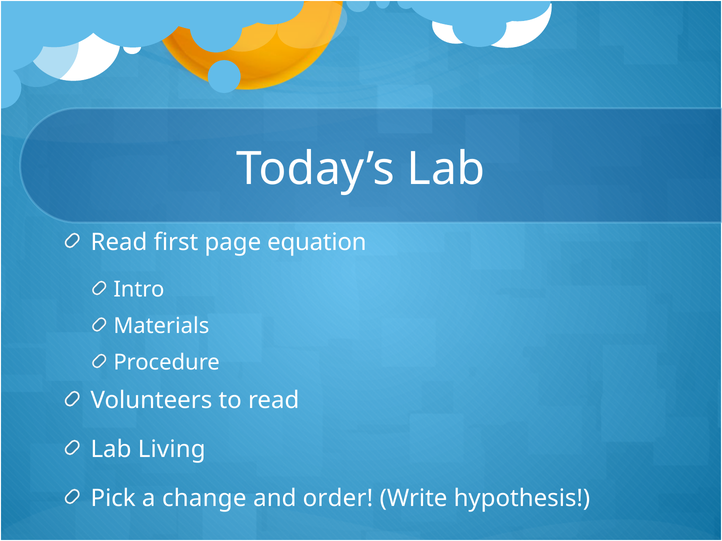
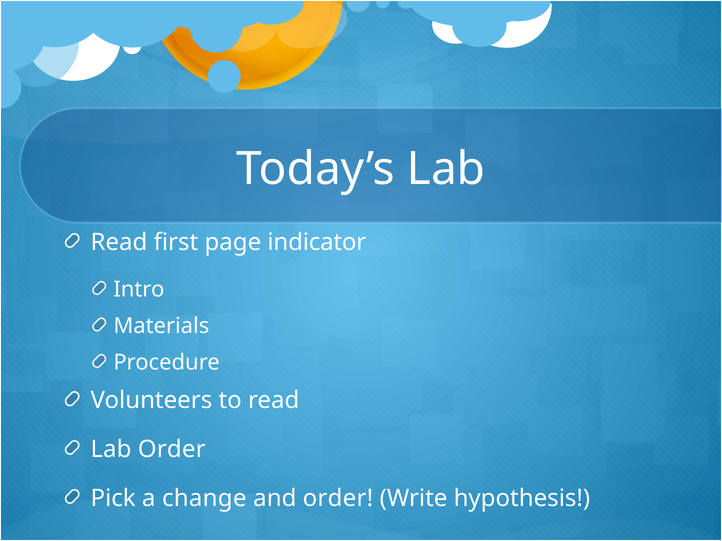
equation: equation -> indicator (317, 242)
Lab Living: Living -> Order (172, 450)
